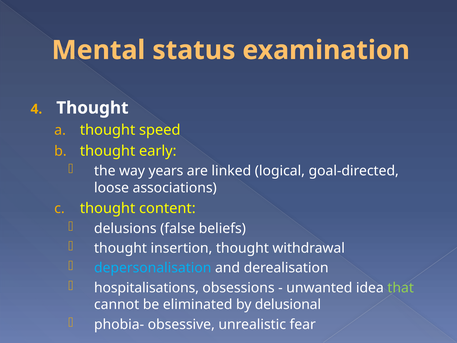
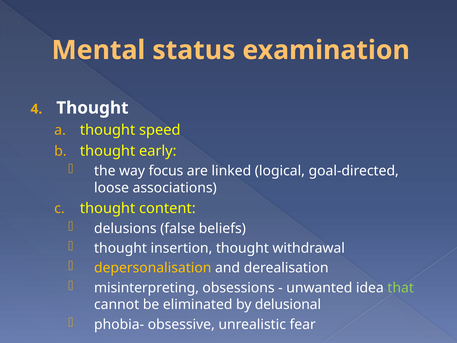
years: years -> focus (166, 171)
depersonalisation colour: light blue -> yellow (153, 268)
hospitalisations: hospitalisations -> misinterpreting (146, 288)
